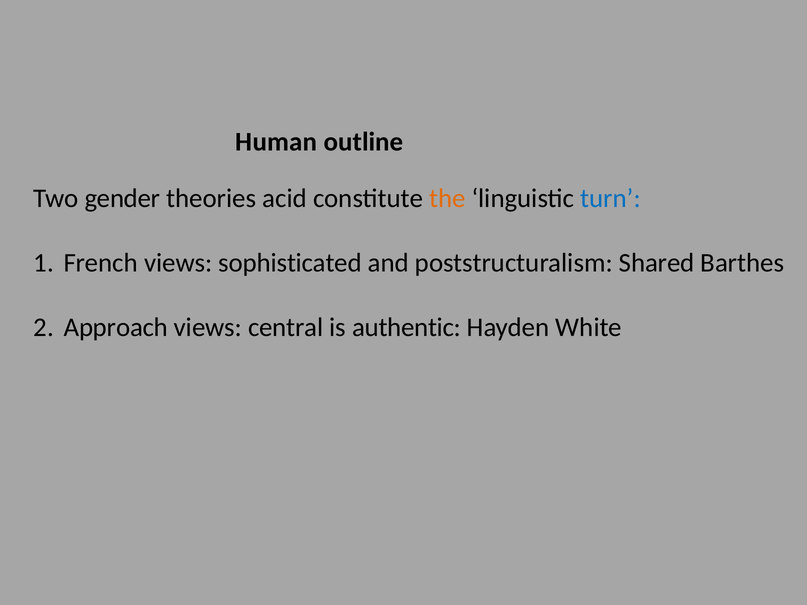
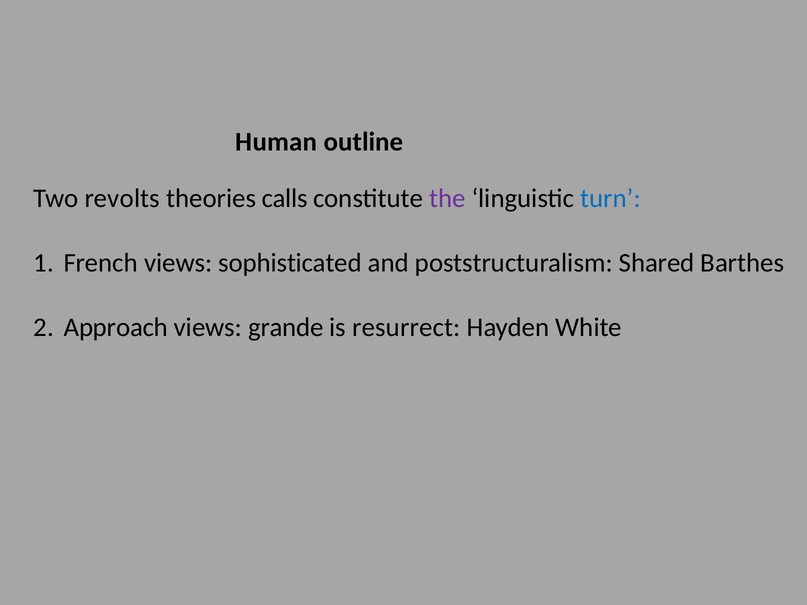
gender: gender -> revolts (122, 198)
acid: acid -> calls (285, 198)
the colour: orange -> purple (447, 198)
central: central -> grande (286, 328)
authentic: authentic -> resurrect (406, 328)
